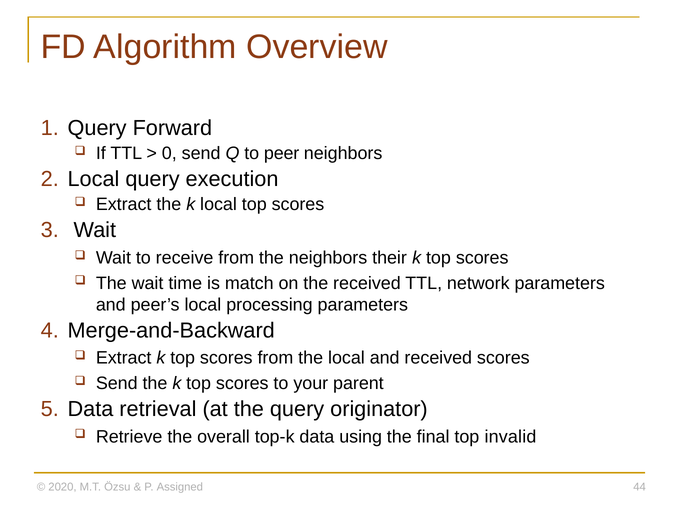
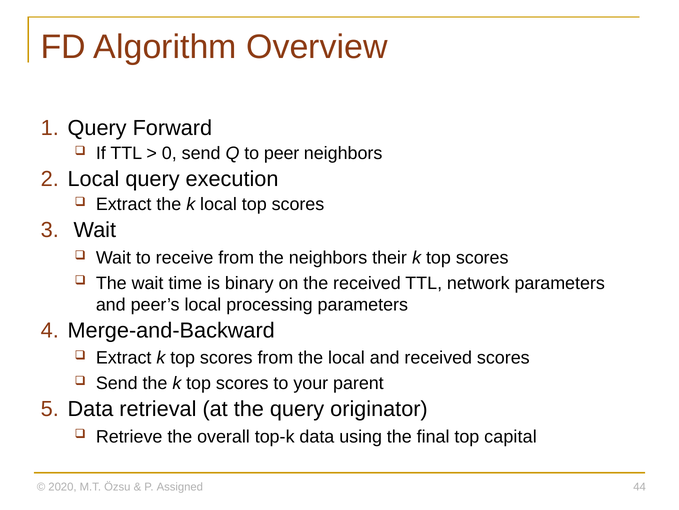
match: match -> binary (249, 283)
invalid: invalid -> capital (510, 436)
